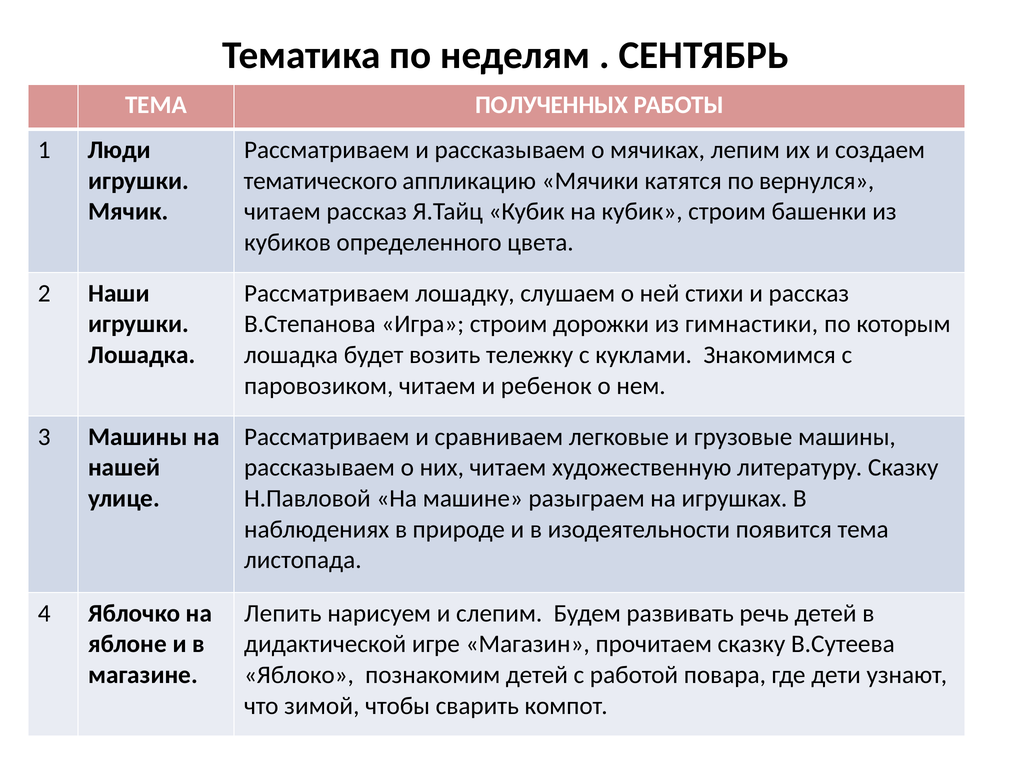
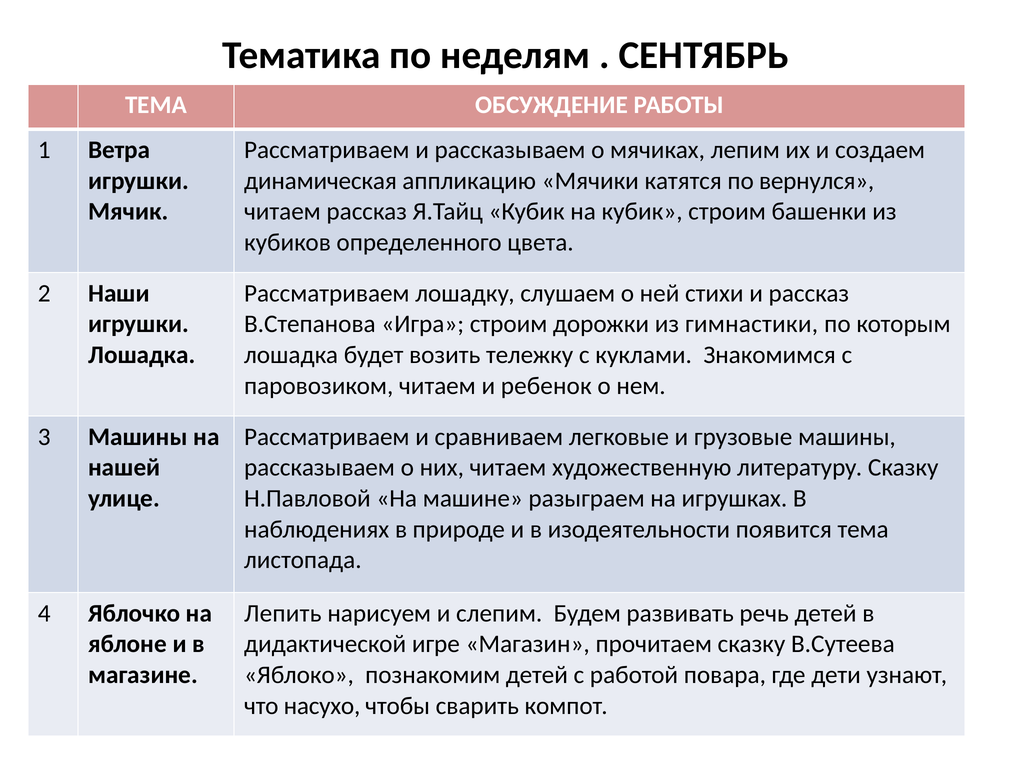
ПОЛУЧЕННЫХ: ПОЛУЧЕННЫХ -> ОБСУЖДЕНИЕ (551, 105)
Люди: Люди -> Ветра (119, 150)
тематического: тематического -> динамическая (320, 181)
зимой: зимой -> насухо (322, 706)
